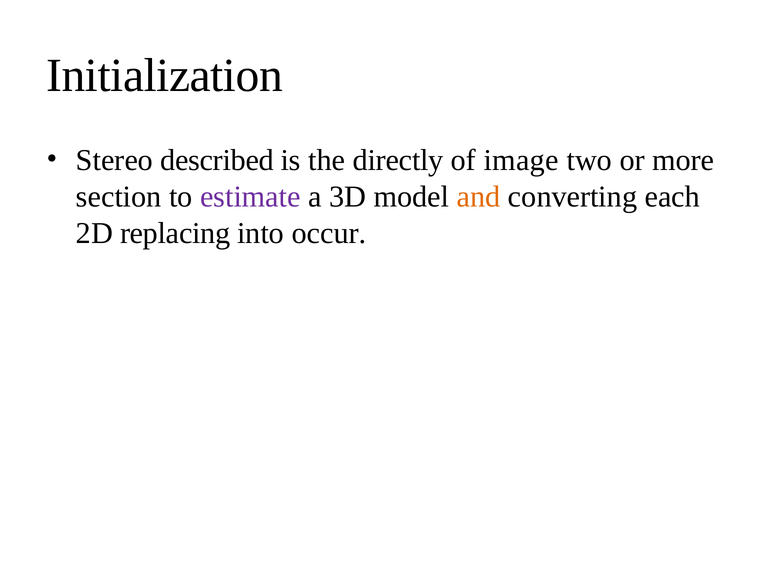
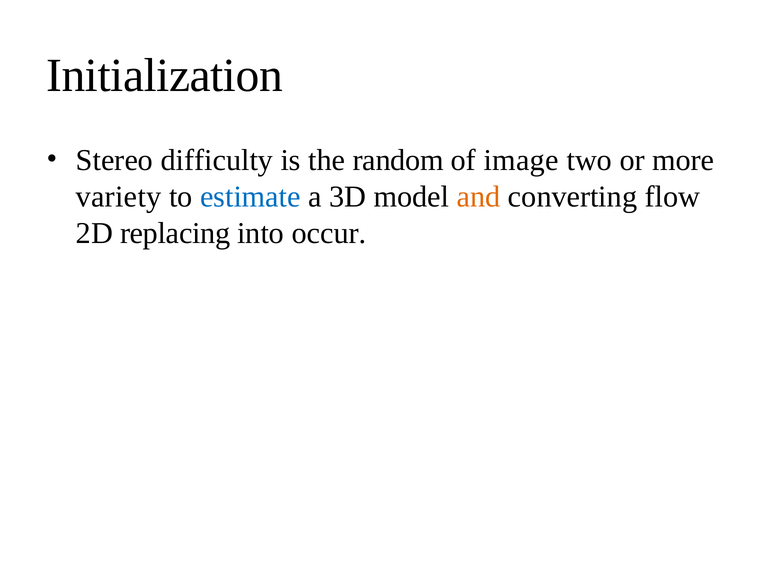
described: described -> difficulty (217, 161)
directly: directly -> random (398, 161)
section: section -> variety (119, 197)
estimate colour: purple -> blue (250, 197)
each: each -> flow (672, 197)
